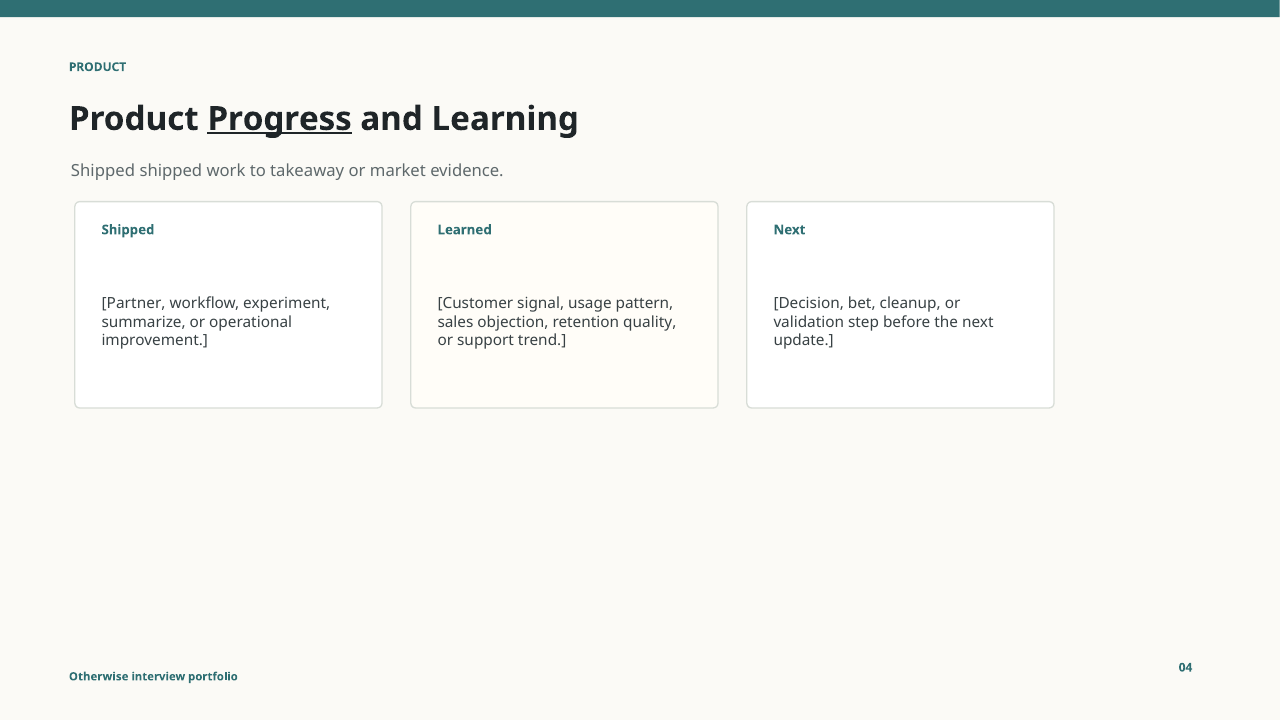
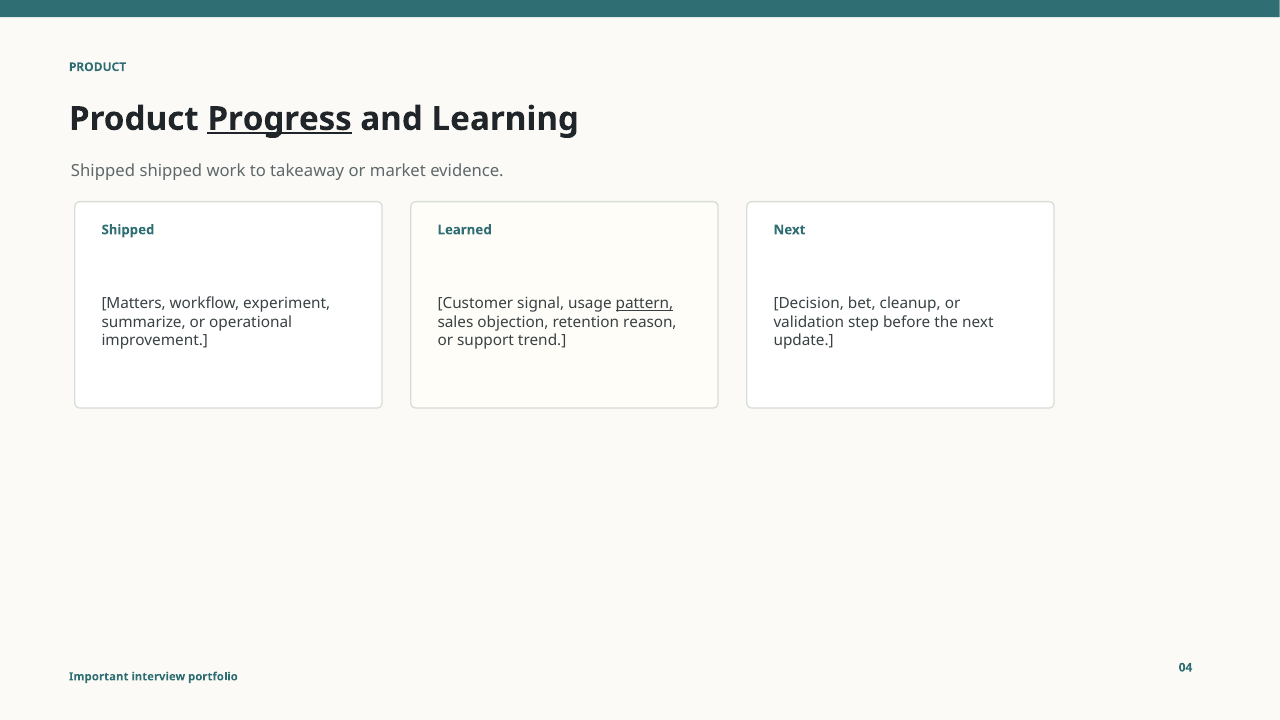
Partner: Partner -> Matters (134, 304)
pattern underline: none -> present (644, 304)
quality: quality -> reason (650, 322)
Otherwise: Otherwise -> Important (99, 677)
